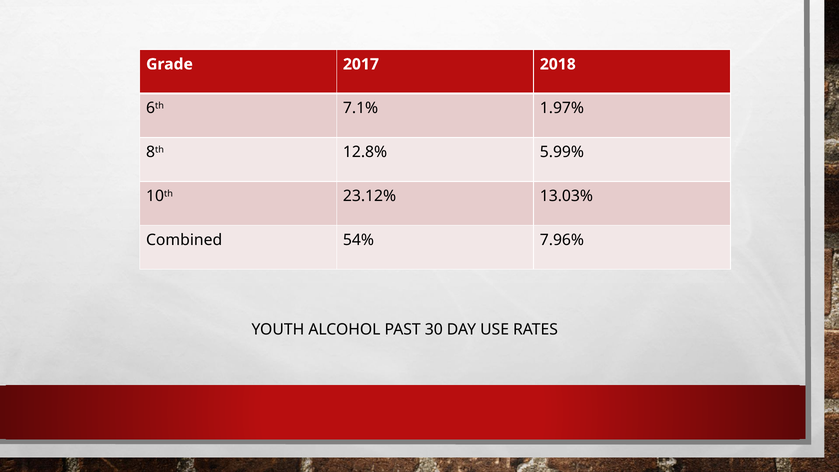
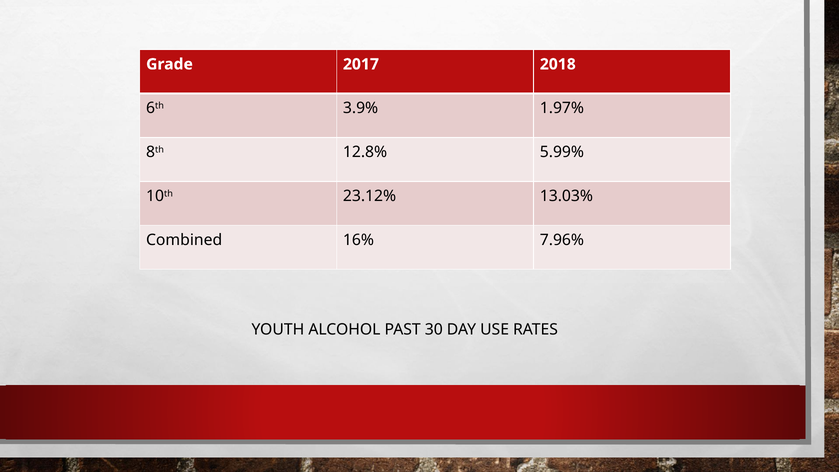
7.1%: 7.1% -> 3.9% (361, 108)
54%: 54% -> 16% (358, 240)
